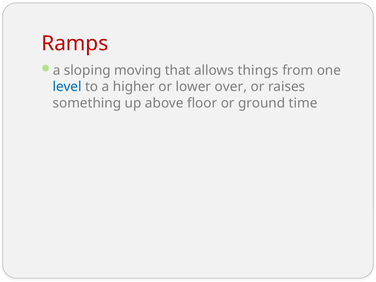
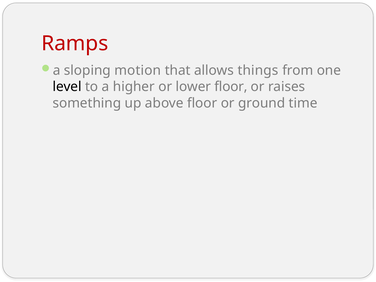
moving: moving -> motion (138, 70)
level colour: blue -> black (67, 87)
lower over: over -> floor (231, 87)
